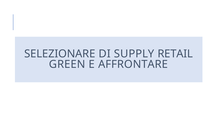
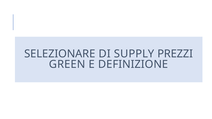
RETAIL: RETAIL -> PREZZI (175, 54)
AFFRONTARE: AFFRONTARE -> DEFINIZIONE (133, 64)
